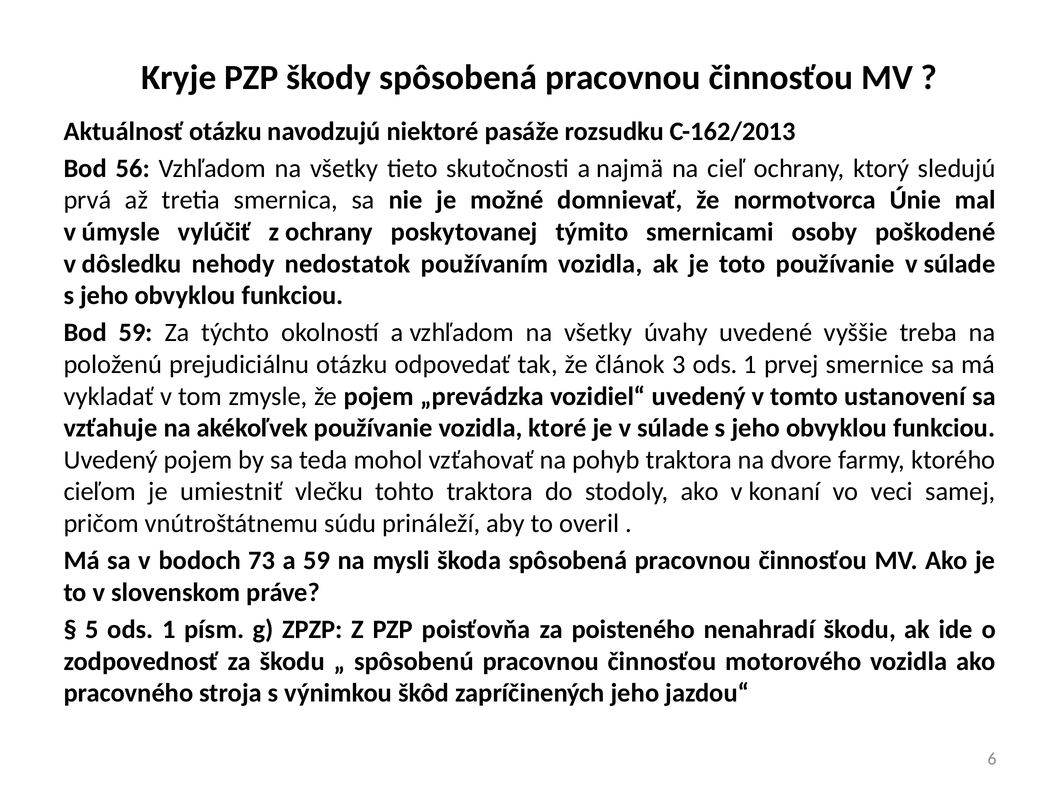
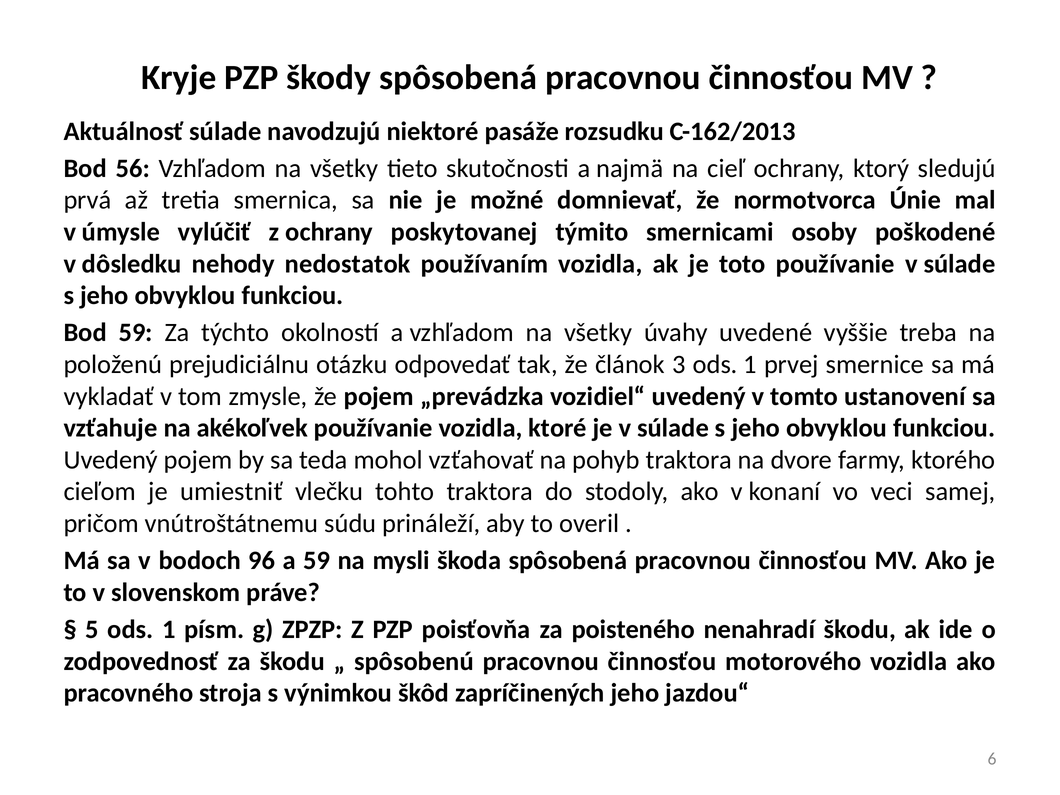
Aktuálnosť otázku: otázku -> súlade (225, 131)
73: 73 -> 96 (262, 561)
